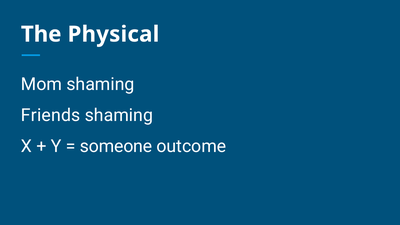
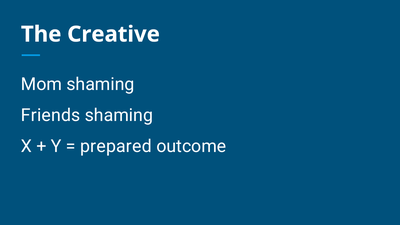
Physical: Physical -> Creative (114, 34)
someone: someone -> prepared (116, 146)
